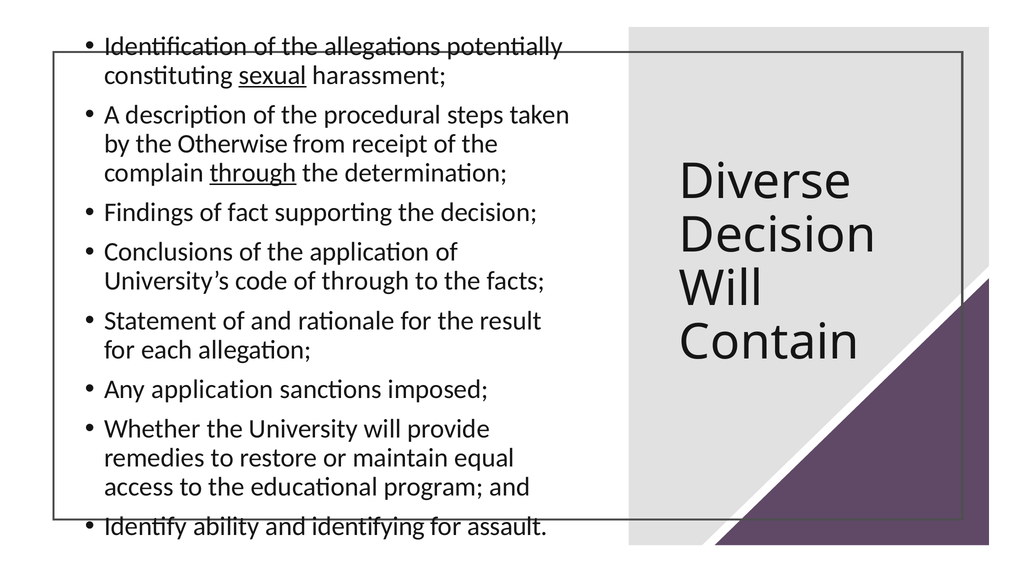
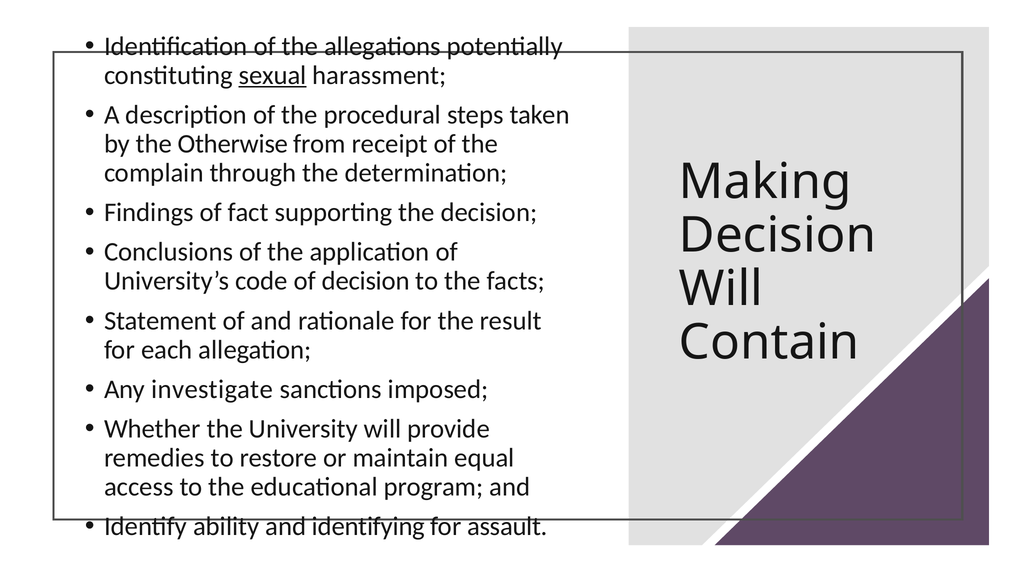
through underline: present -> none (253, 173)
Diverse: Diverse -> Making (765, 182)
of through: through -> decision (366, 281)
Any application: application -> investigate (212, 389)
